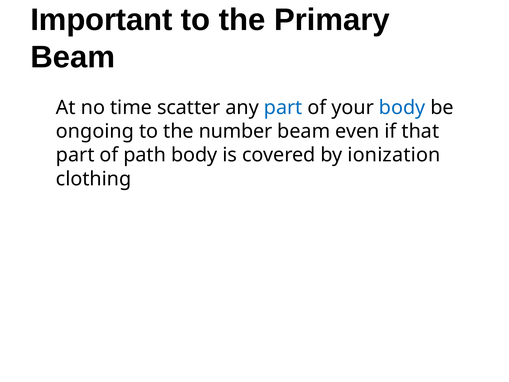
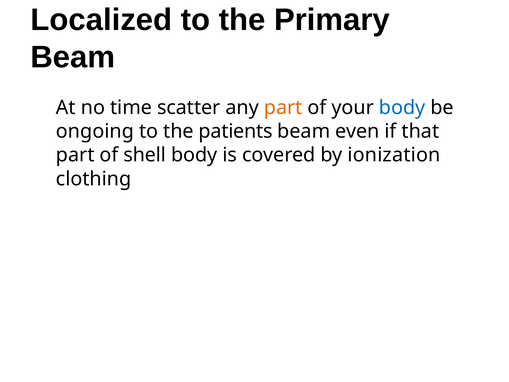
Important: Important -> Localized (101, 20)
part colour: blue -> orange (283, 107)
number: number -> patients (236, 131)
path: path -> shell (145, 155)
